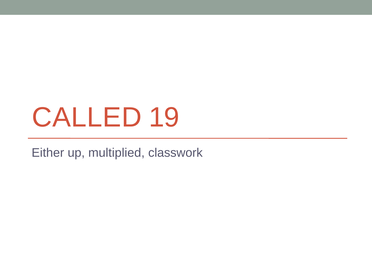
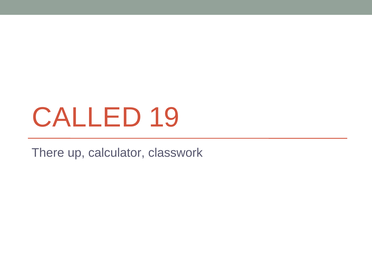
Either: Either -> There (48, 153)
multiplied: multiplied -> calculator (117, 153)
